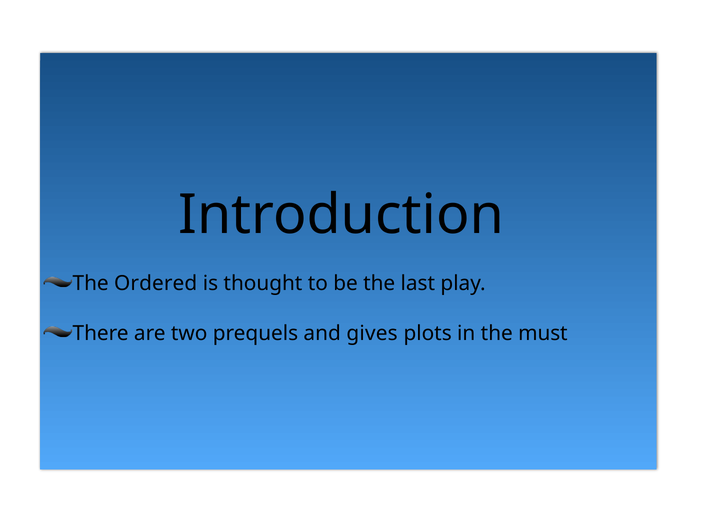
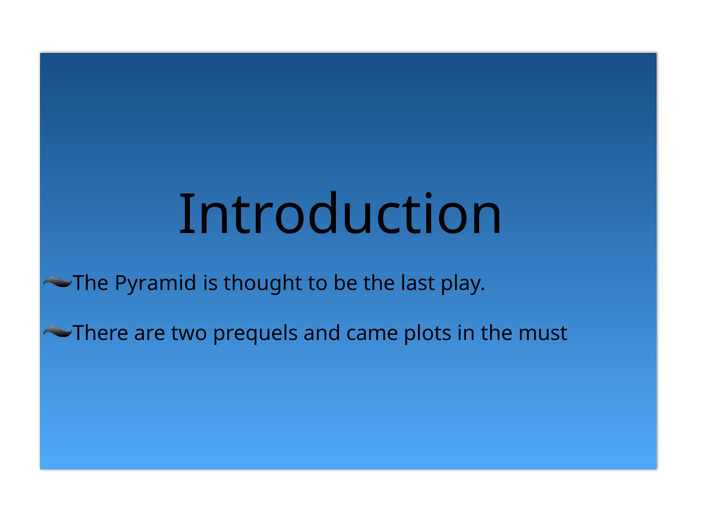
Ordered: Ordered -> Pyramid (156, 284)
gives: gives -> came (372, 334)
